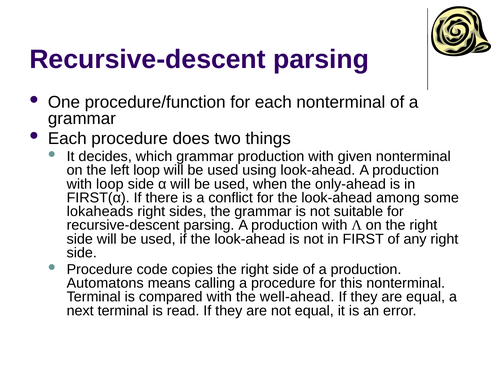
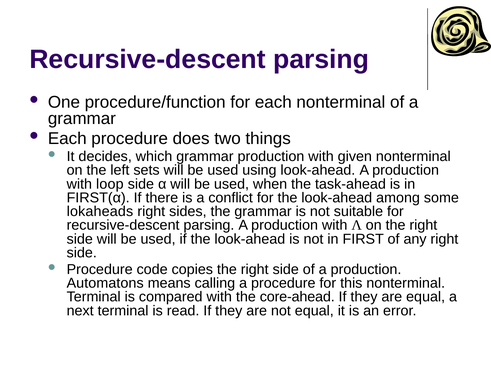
left loop: loop -> sets (147, 170)
only-ahead: only-ahead -> task-ahead (350, 184)
well-ahead: well-ahead -> core-ahead (297, 297)
